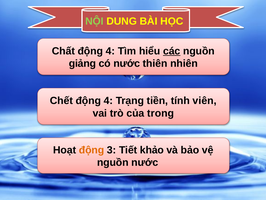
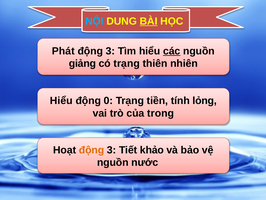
NỘI colour: light green -> light blue (94, 21)
BÀI underline: none -> present (149, 21)
Chất: Chất -> Phát (63, 51)
4: 4 -> 3 (110, 51)
có nước: nước -> trạng (127, 63)
Chết: Chết -> Hiểu (61, 101)
4: 4 -> 0 (108, 101)
viên: viên -> lỏng (205, 101)
